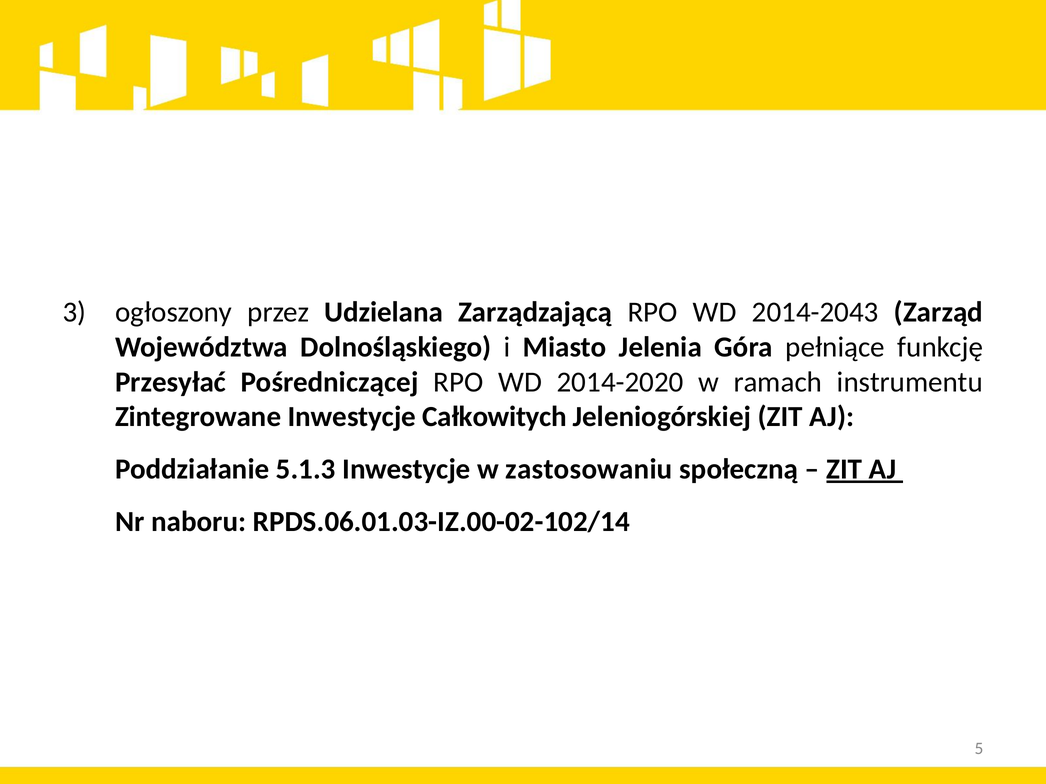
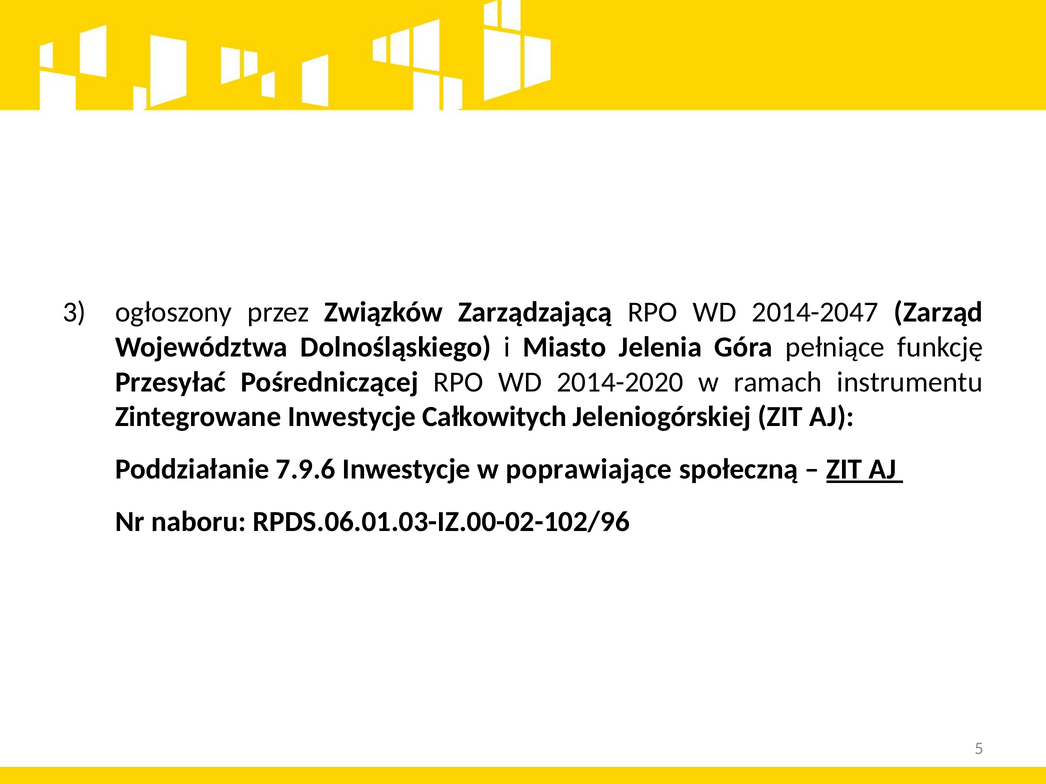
Udzielana: Udzielana -> Związków (384, 312)
2014-2043: 2014-2043 -> 2014-2047 (815, 312)
5.1.3: 5.1.3 -> 7.9.6 (306, 469)
zastosowaniu: zastosowaniu -> poprawiające (589, 469)
RPDS.06.01.03-IZ.00-02-102/14: RPDS.06.01.03-IZ.00-02-102/14 -> RPDS.06.01.03-IZ.00-02-102/96 (441, 522)
